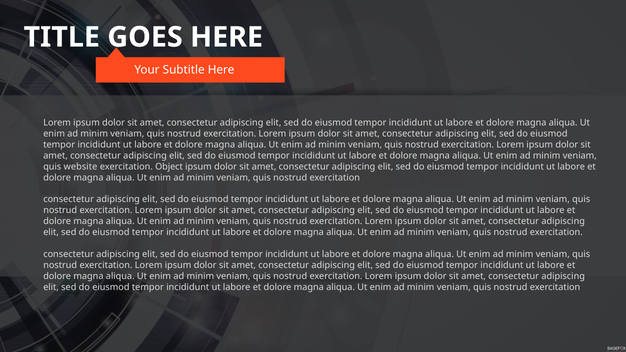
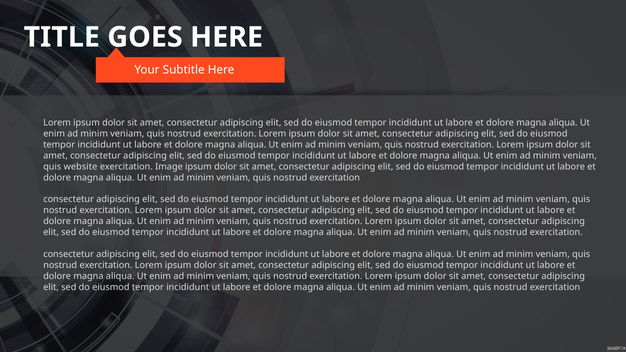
Object: Object -> Image (169, 167)
